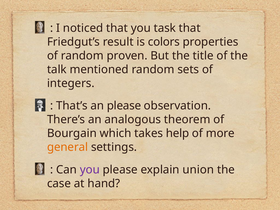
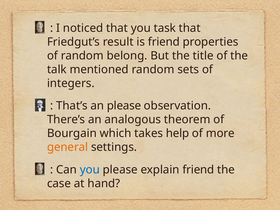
is colors: colors -> friend (164, 42)
proven: proven -> belong (127, 56)
you colour: purple -> blue (90, 170)
explain union: union -> friend (198, 170)
